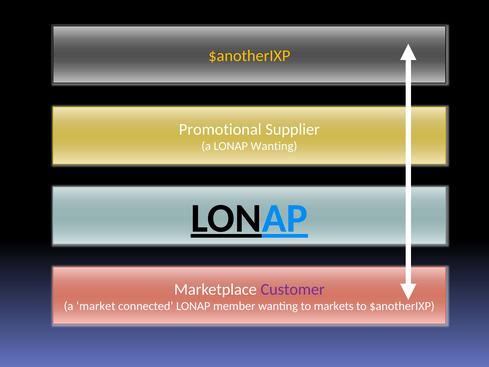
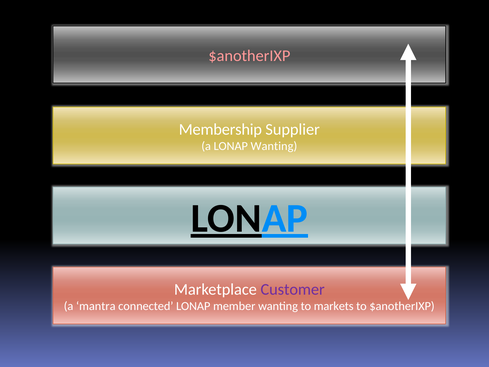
$anotherIXP colour: yellow -> pink (249, 56)
Promotional: Promotional -> Membership (220, 129)
market: market -> mantra (96, 306)
